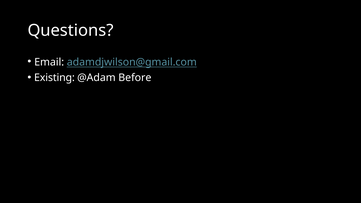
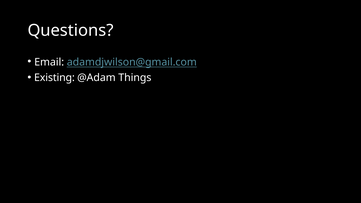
Before: Before -> Things (135, 78)
